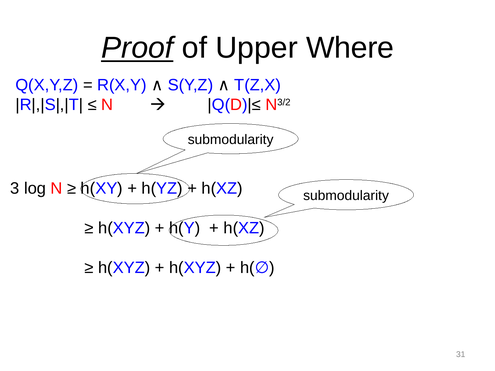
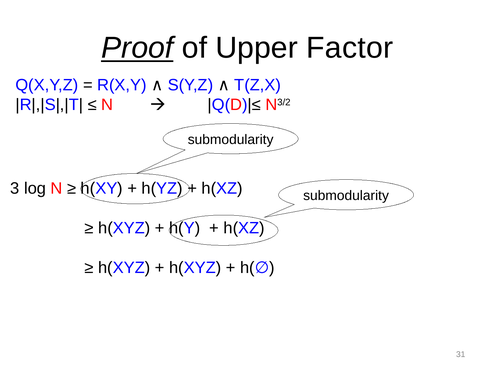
Where: Where -> Factor (350, 48)
